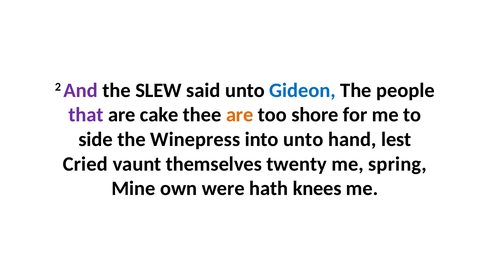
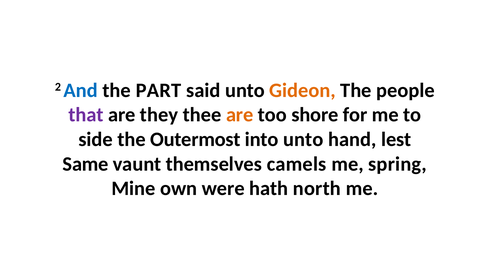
And colour: purple -> blue (81, 90)
SLEW: SLEW -> PART (158, 90)
Gideon colour: blue -> orange (302, 90)
cake: cake -> they (159, 115)
Winepress: Winepress -> Outermost (195, 139)
Cried: Cried -> Same (86, 164)
twenty: twenty -> camels (297, 164)
knees: knees -> north (317, 188)
